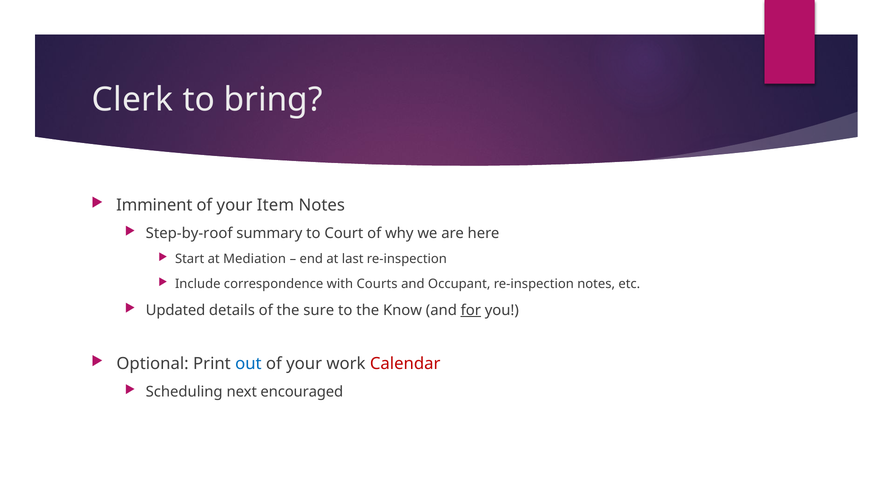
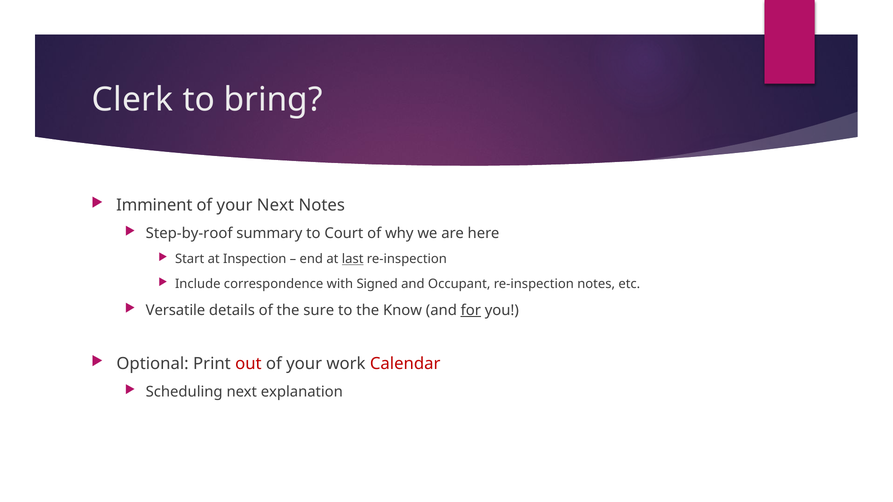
your Item: Item -> Next (275, 205)
Mediation: Mediation -> Inspection (255, 259)
last underline: none -> present (353, 259)
Courts: Courts -> Signed (377, 284)
Updated: Updated -> Versatile (175, 310)
out colour: blue -> red (248, 364)
encouraged: encouraged -> explanation (302, 392)
